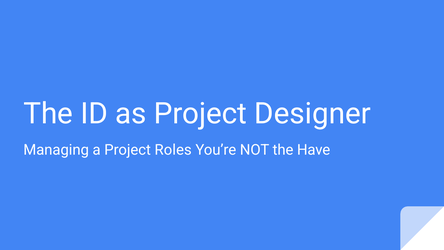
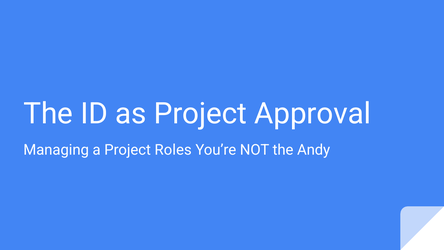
Designer: Designer -> Approval (313, 114)
Have: Have -> Andy (314, 150)
